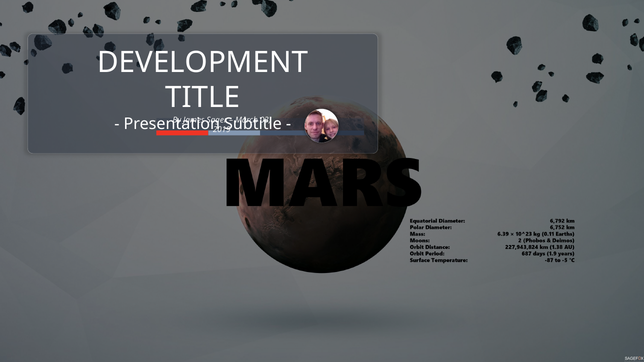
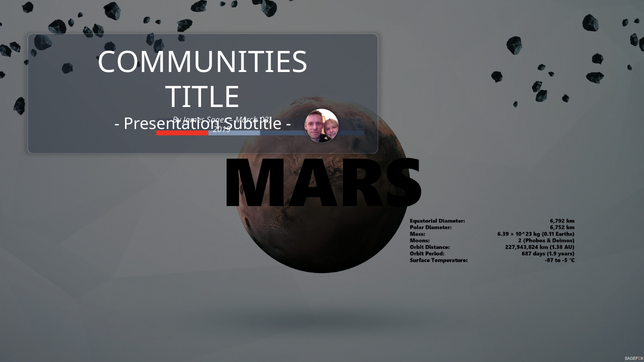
DEVELOPMENT: DEVELOPMENT -> COMMUNITIES (203, 62)
